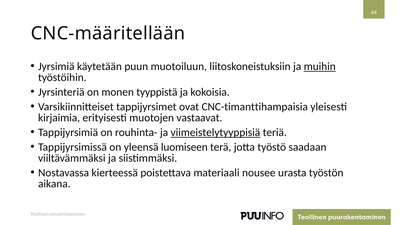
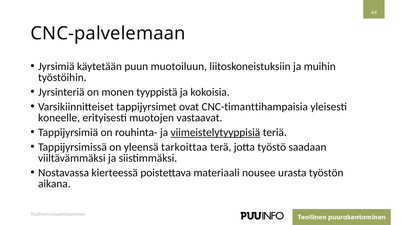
CNC-määritellään: CNC-määritellään -> CNC-palvelemaan (108, 34)
muihin underline: present -> none (320, 67)
kirjaimia: kirjaimia -> koneelle (59, 118)
luomiseen: luomiseen -> tarkoittaa (184, 147)
